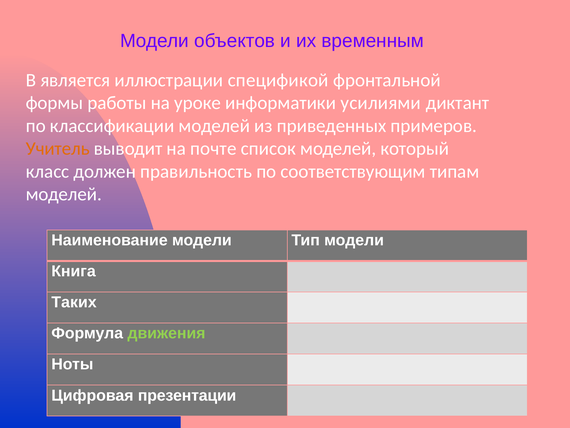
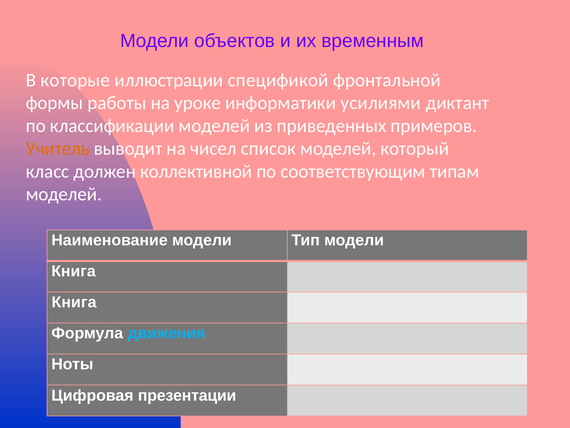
является: является -> которые (75, 80)
почте: почте -> чисел (213, 148)
правильность: правильность -> коллективной (196, 171)
Таких: Таких -> Книга (74, 302)
движения colour: light green -> light blue (166, 333)
